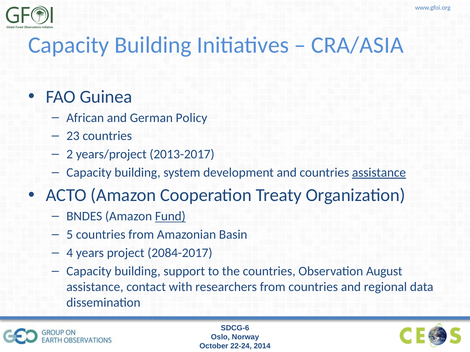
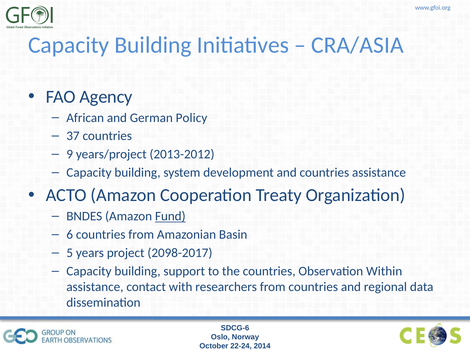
Guinea: Guinea -> Agency (106, 97)
23: 23 -> 37 (73, 136)
2: 2 -> 9 (70, 154)
2013-2017: 2013-2017 -> 2013-2012 (182, 154)
assistance underline: present -> none (379, 173)
5: 5 -> 6 (70, 235)
4: 4 -> 5 (70, 253)
2084-2017: 2084-2017 -> 2098-2017 (180, 253)
August: August -> Within (384, 271)
